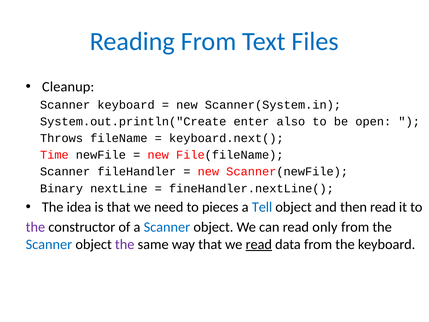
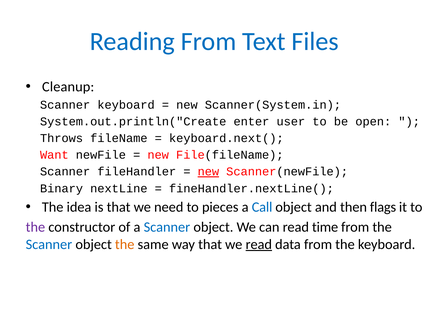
also: also -> user (291, 121)
Time: Time -> Want (54, 155)
new underline: none -> present (208, 172)
Tell: Tell -> Call (262, 207)
then read: read -> flags (383, 207)
only: only -> time (325, 227)
the colour: purple -> orange (125, 244)
